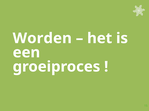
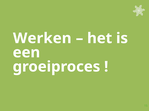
Worden: Worden -> Werken (42, 39)
